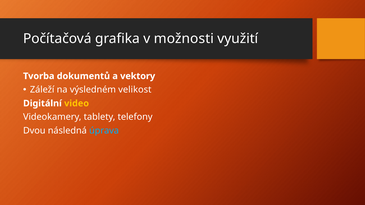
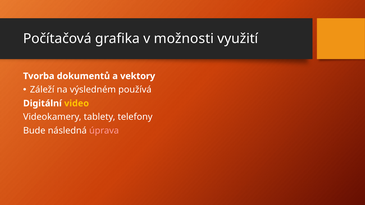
velikost: velikost -> používá (135, 90)
Dvou: Dvou -> Bude (34, 131)
úprava colour: light blue -> pink (104, 131)
